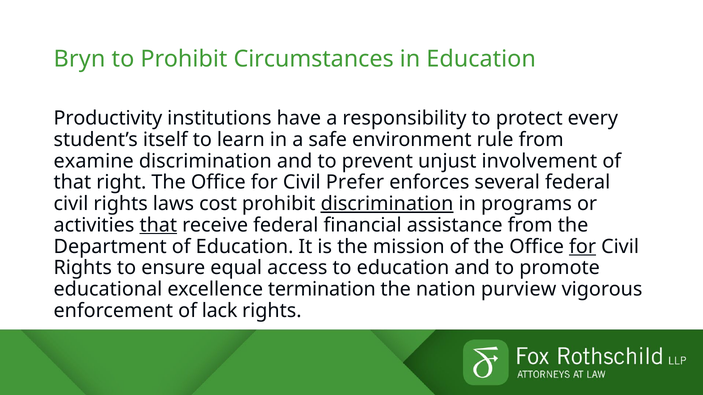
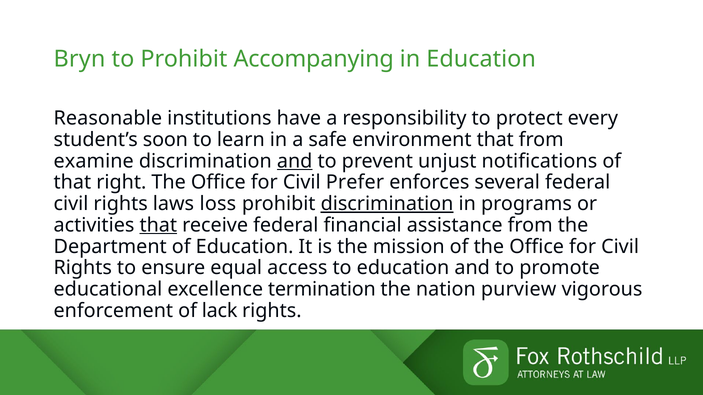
Circumstances: Circumstances -> Accompanying (314, 59)
Productivity: Productivity -> Reasonable (108, 118)
itself: itself -> soon (165, 140)
environment rule: rule -> that (495, 140)
and underline: none -> present (295, 161)
involvement: involvement -> notifications (539, 161)
cost: cost -> loss (218, 204)
for underline: present -> none (583, 247)
